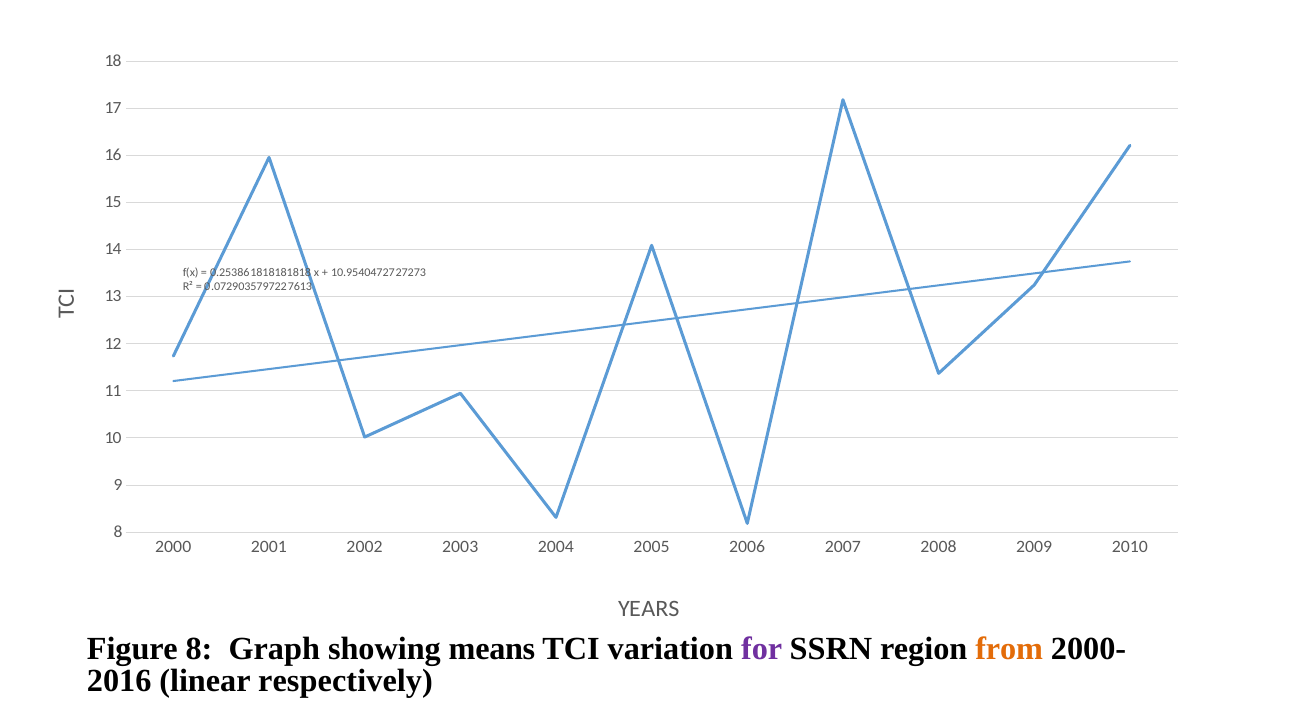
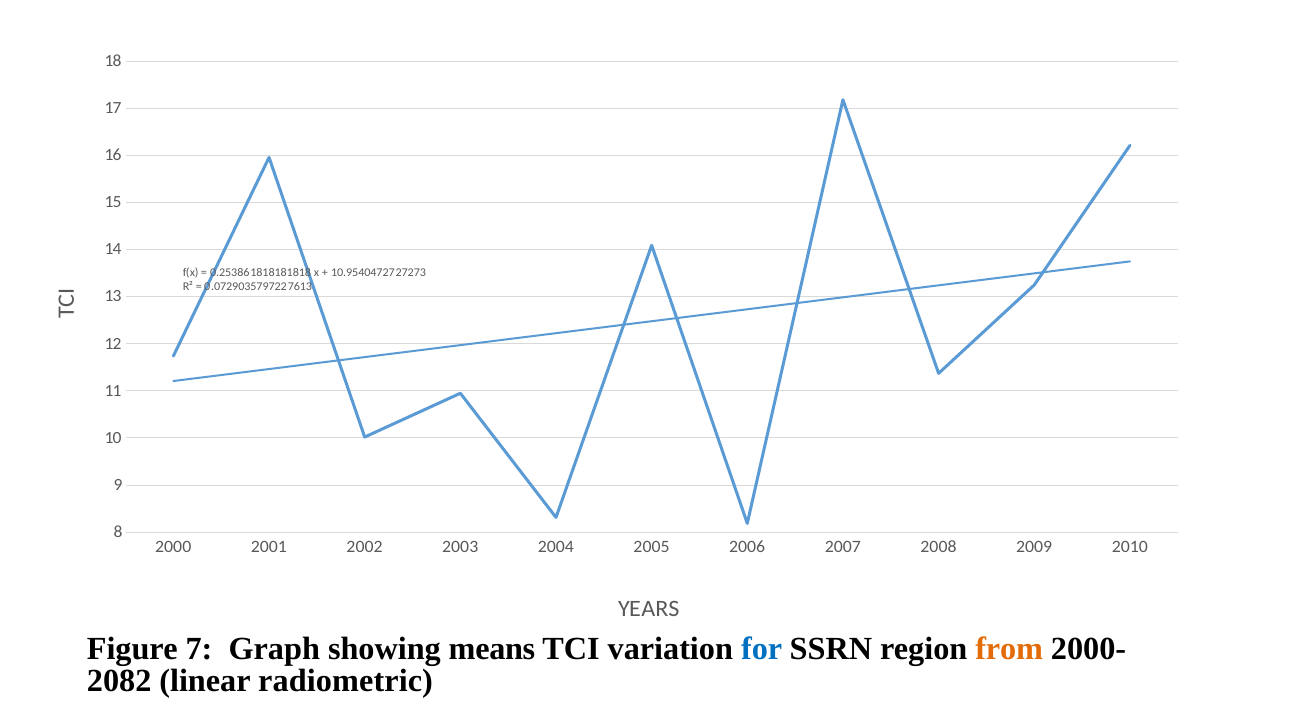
Figure 8: 8 -> 7 (199, 650)
for colour: purple -> blue (762, 650)
2016: 2016 -> 2082 (119, 682)
respectively: respectively -> radiometric (346, 682)
